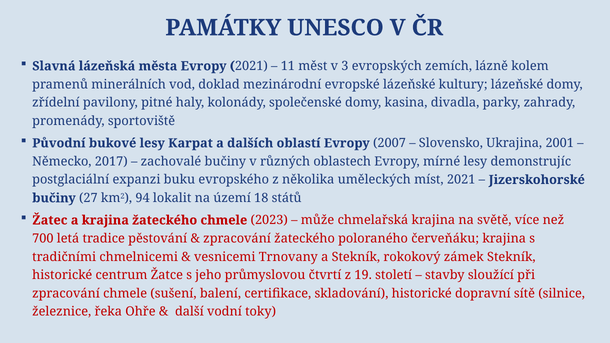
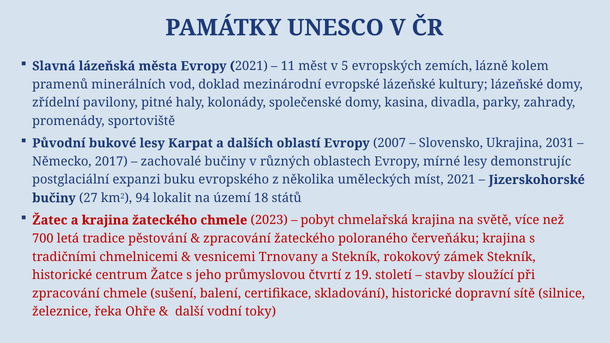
3: 3 -> 5 (345, 66)
2001: 2001 -> 2031 (560, 143)
může: může -> pobyt (318, 220)
